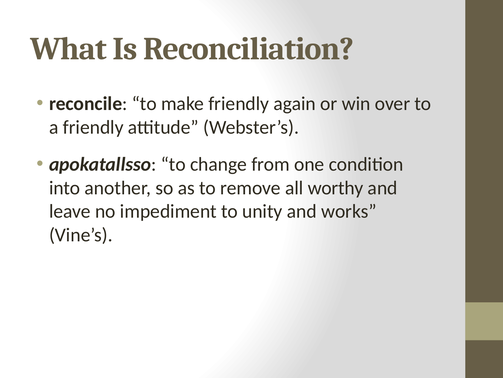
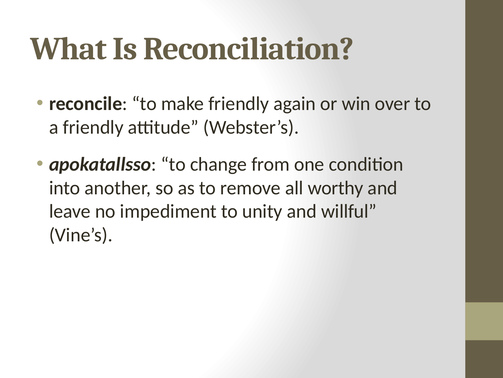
works: works -> willful (349, 211)
